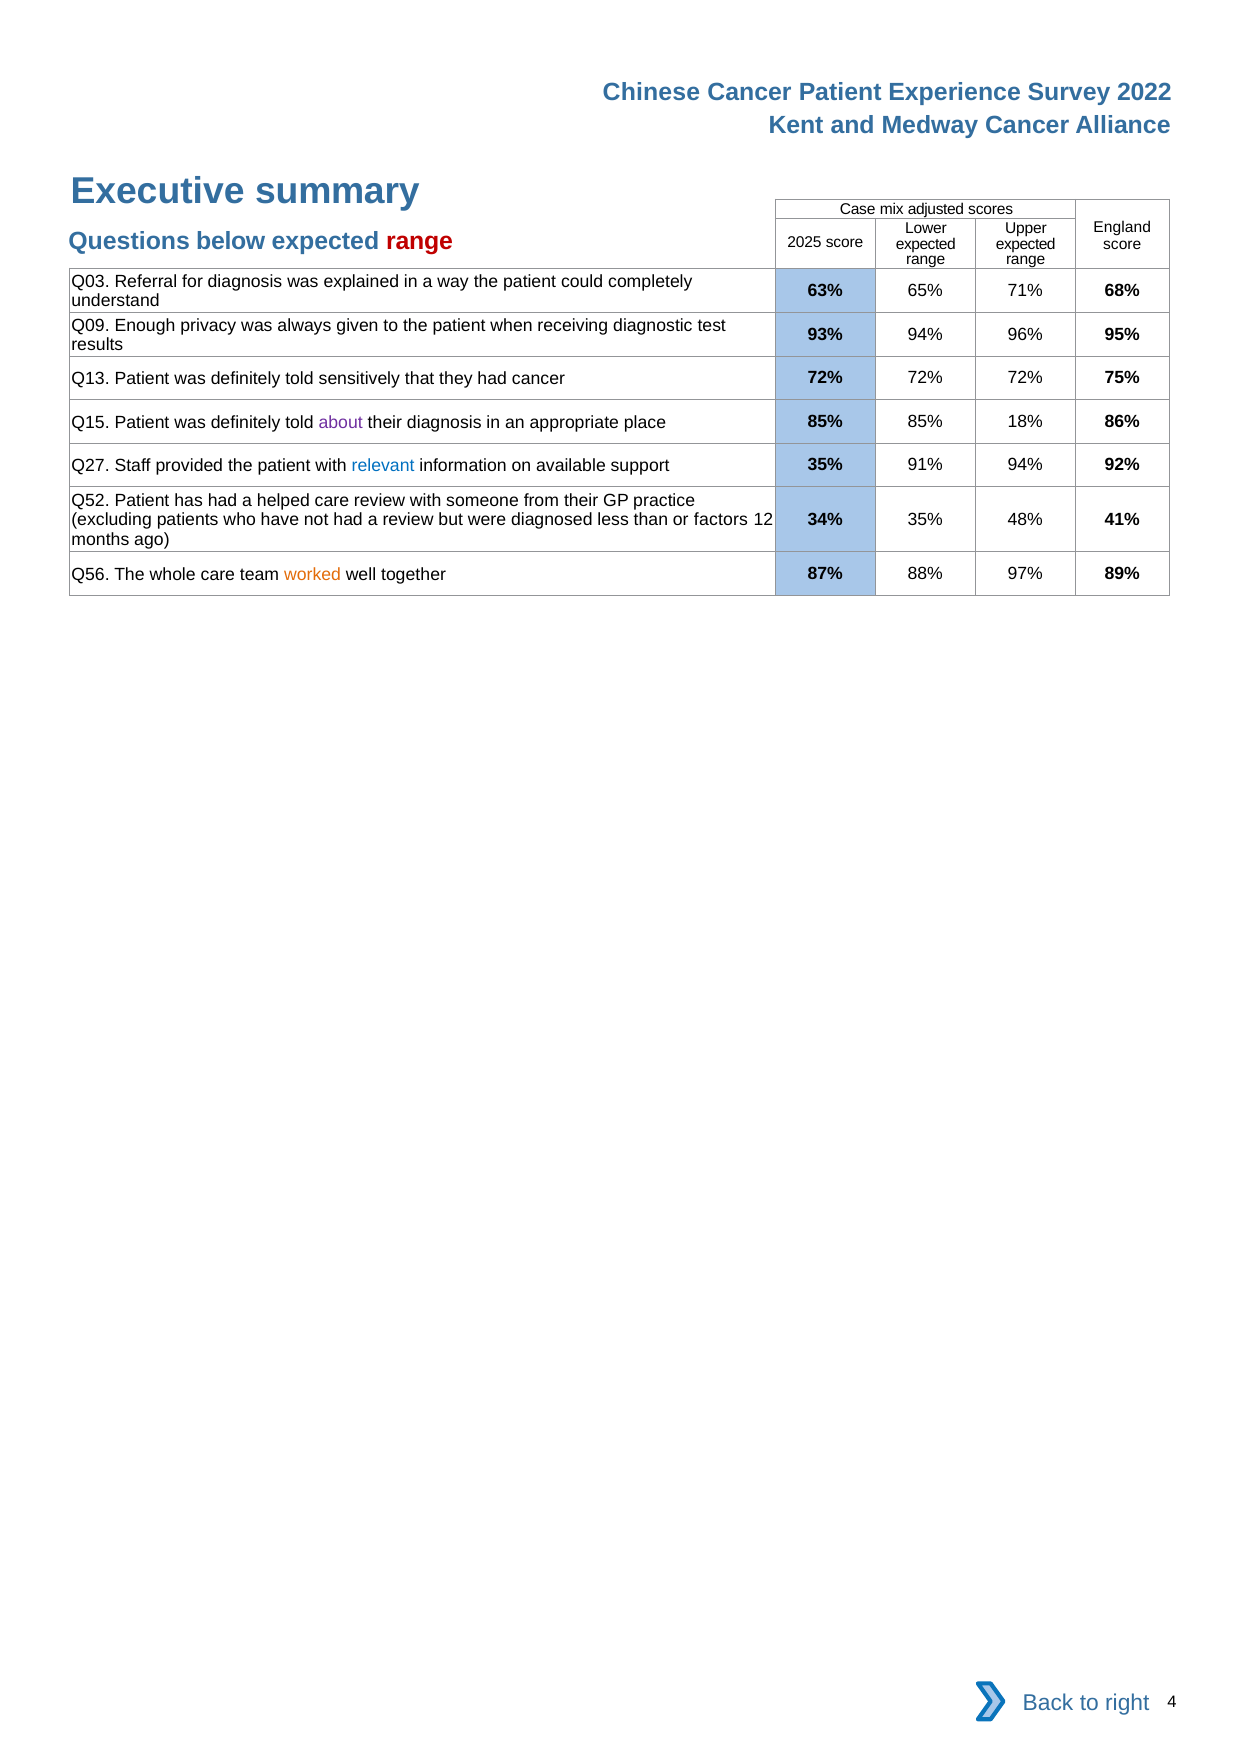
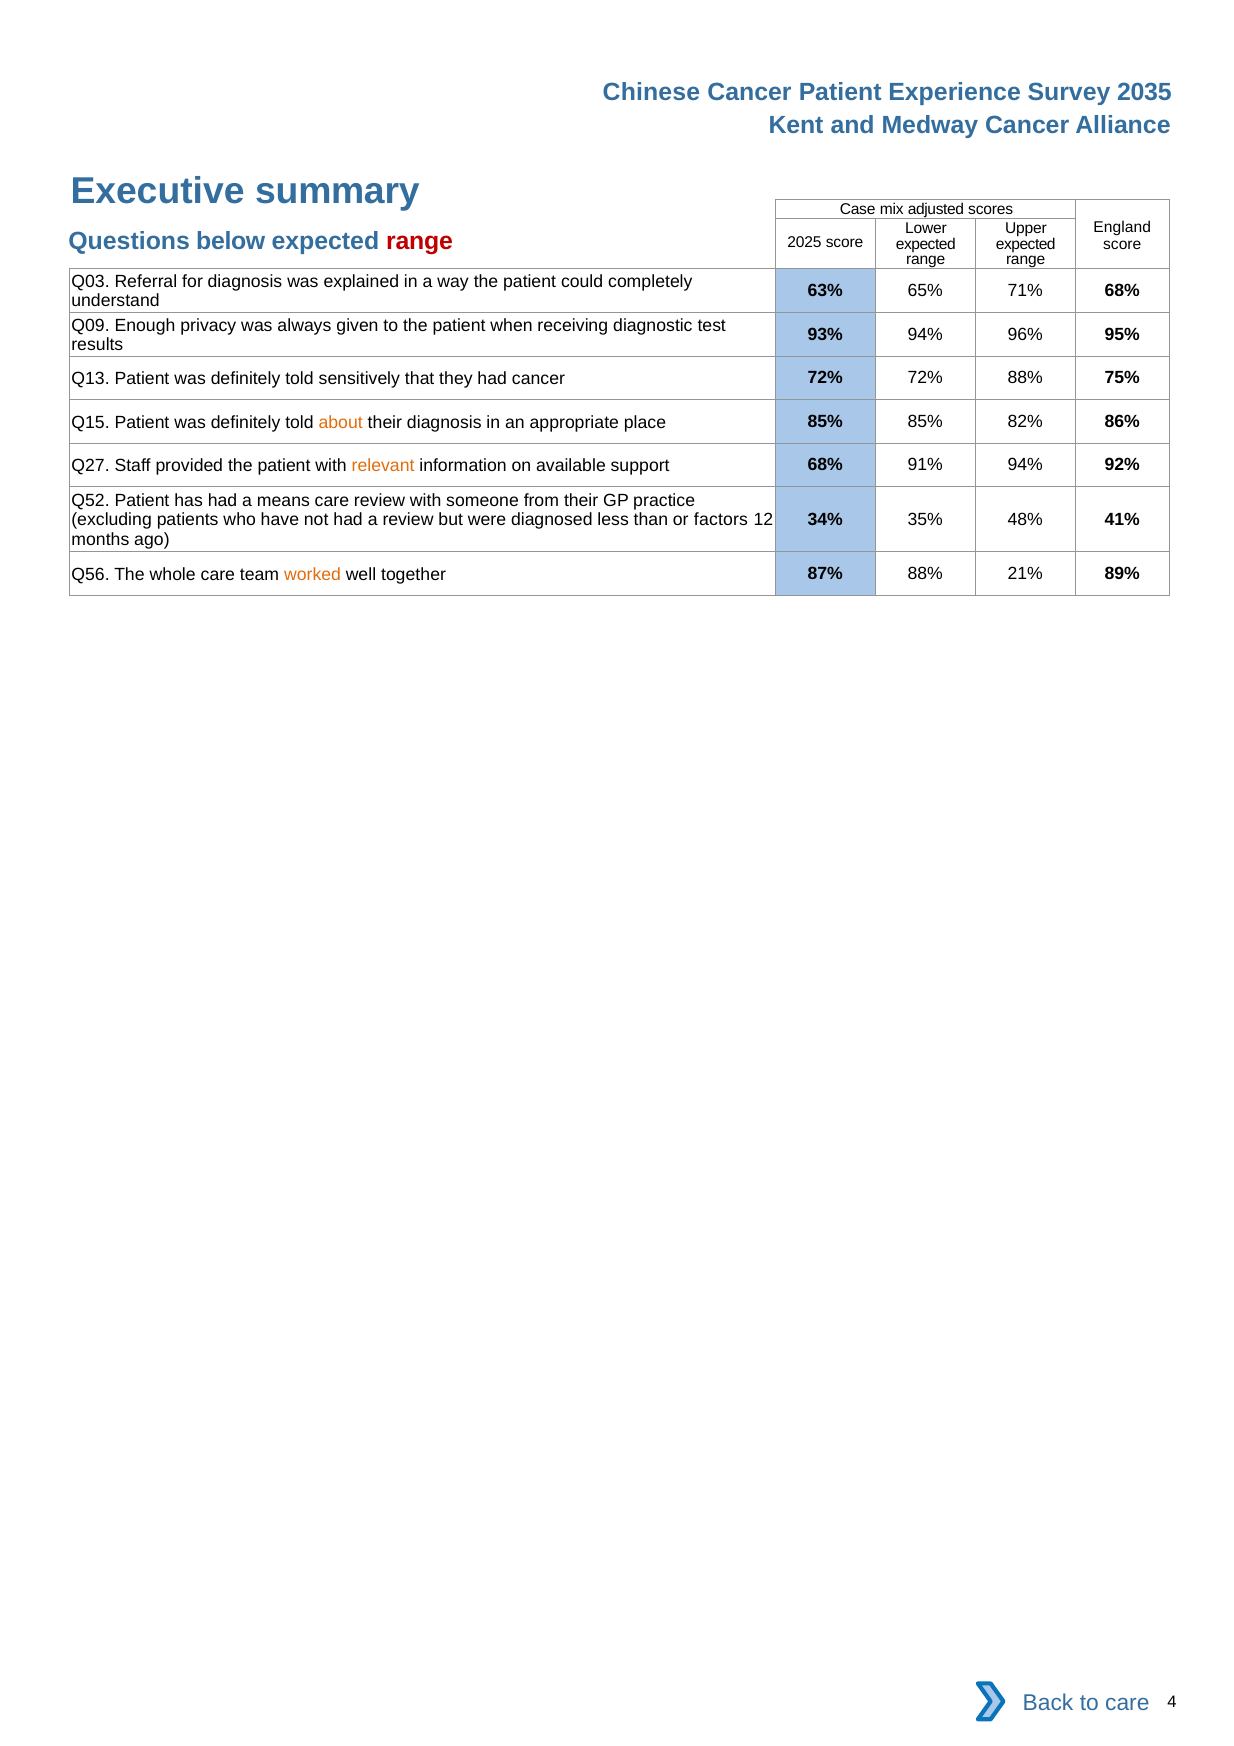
2022: 2022 -> 2035 (1144, 92)
72% 72% 72%: 72% -> 88% (1025, 378)
about colour: purple -> orange (341, 422)
18%: 18% -> 82% (1025, 422)
relevant colour: blue -> orange (383, 466)
support 35%: 35% -> 68% (825, 465)
helped: helped -> means (283, 500)
97%: 97% -> 21% (1025, 574)
to right: right -> care (1127, 1703)
